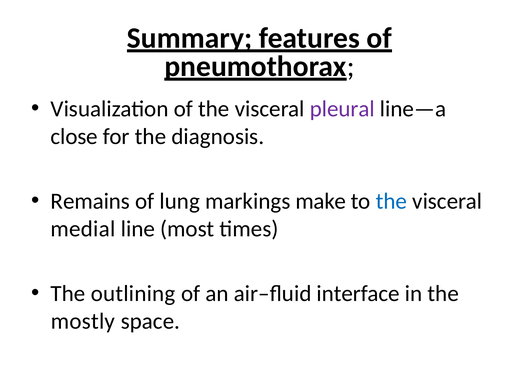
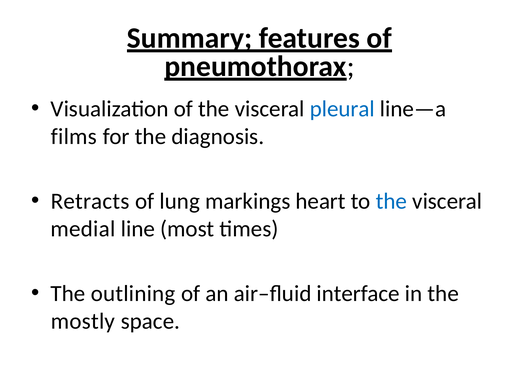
pleural colour: purple -> blue (342, 109)
close: close -> films (74, 137)
Remains: Remains -> Retracts (90, 201)
make: make -> heart (321, 201)
